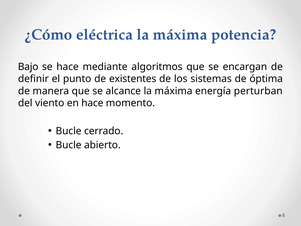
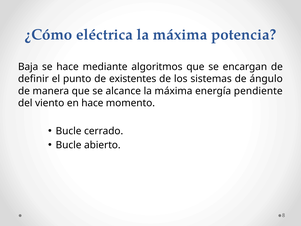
Bajo: Bajo -> Baja (28, 67)
óptima: óptima -> ángulo (266, 79)
perturban: perturban -> pendiente (258, 91)
